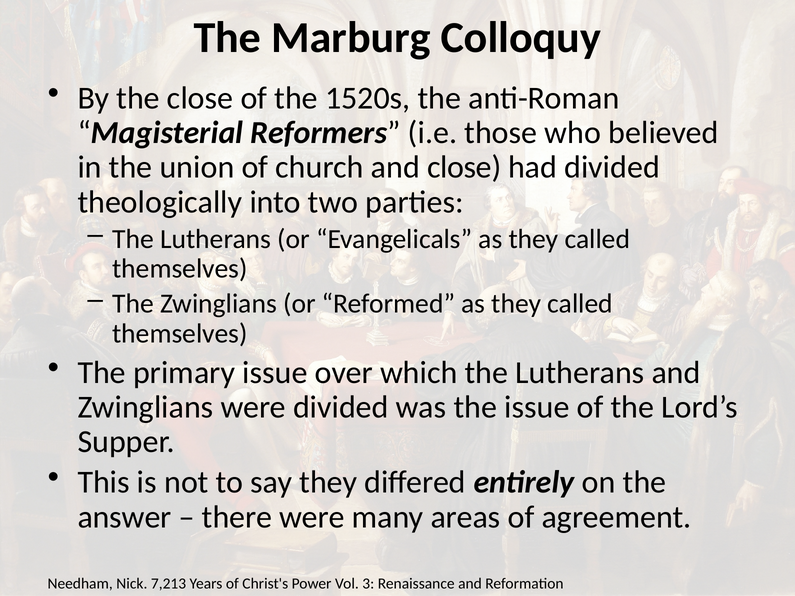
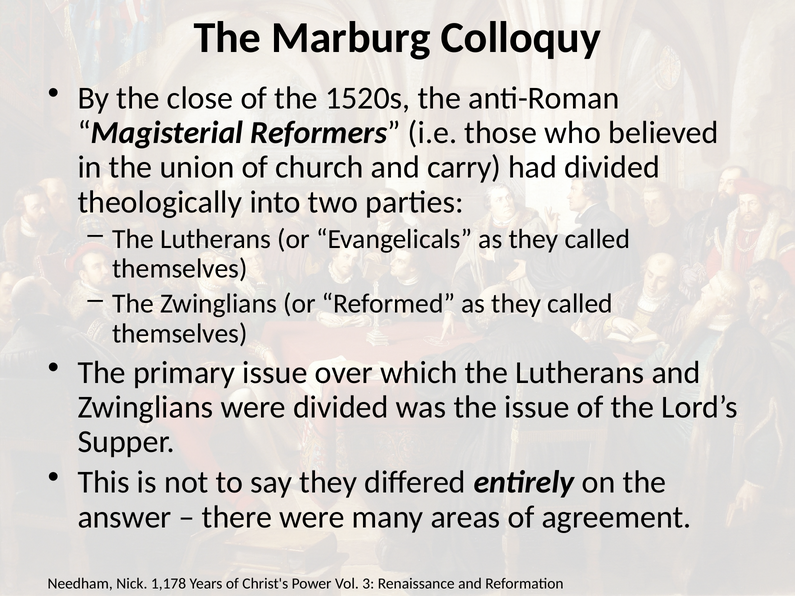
and close: close -> carry (464, 167)
7,213: 7,213 -> 1,178 (169, 584)
